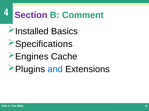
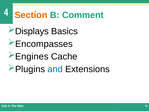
Section colour: purple -> orange (31, 15)
Installed: Installed -> Displays (32, 31)
Specifications: Specifications -> Encompasses (44, 44)
